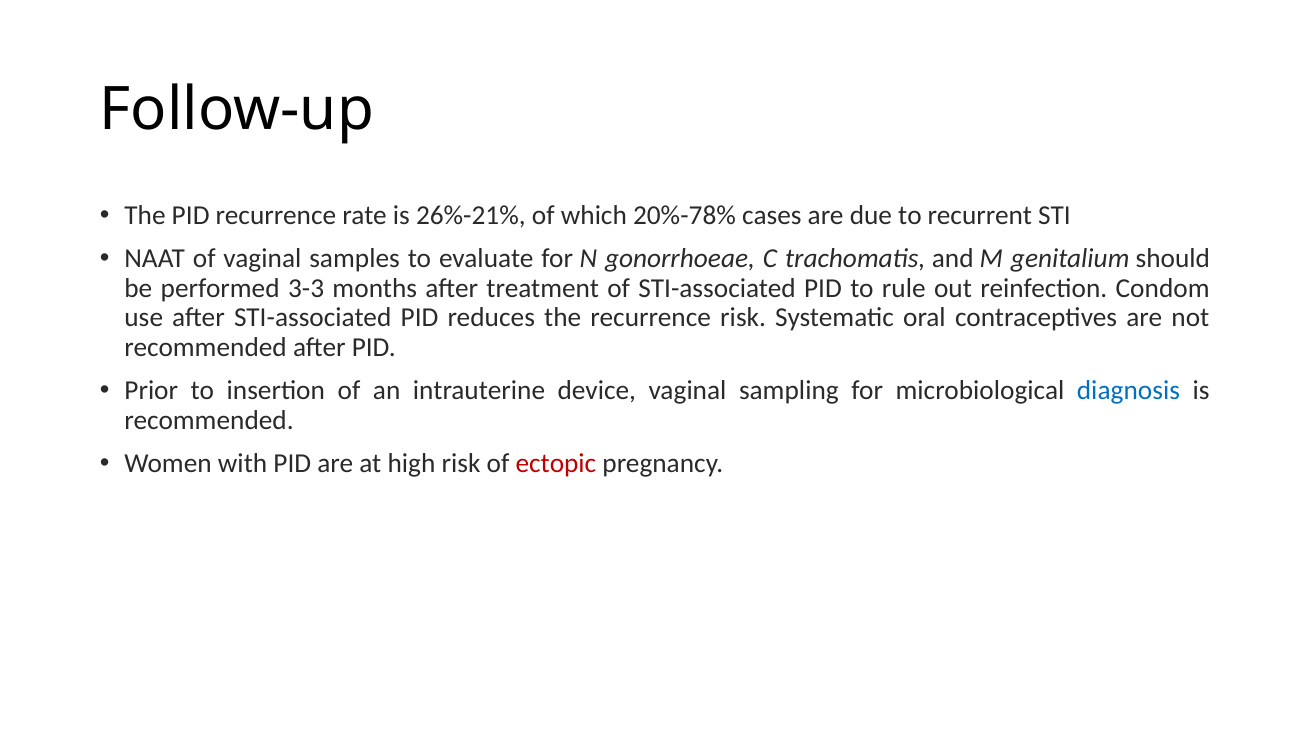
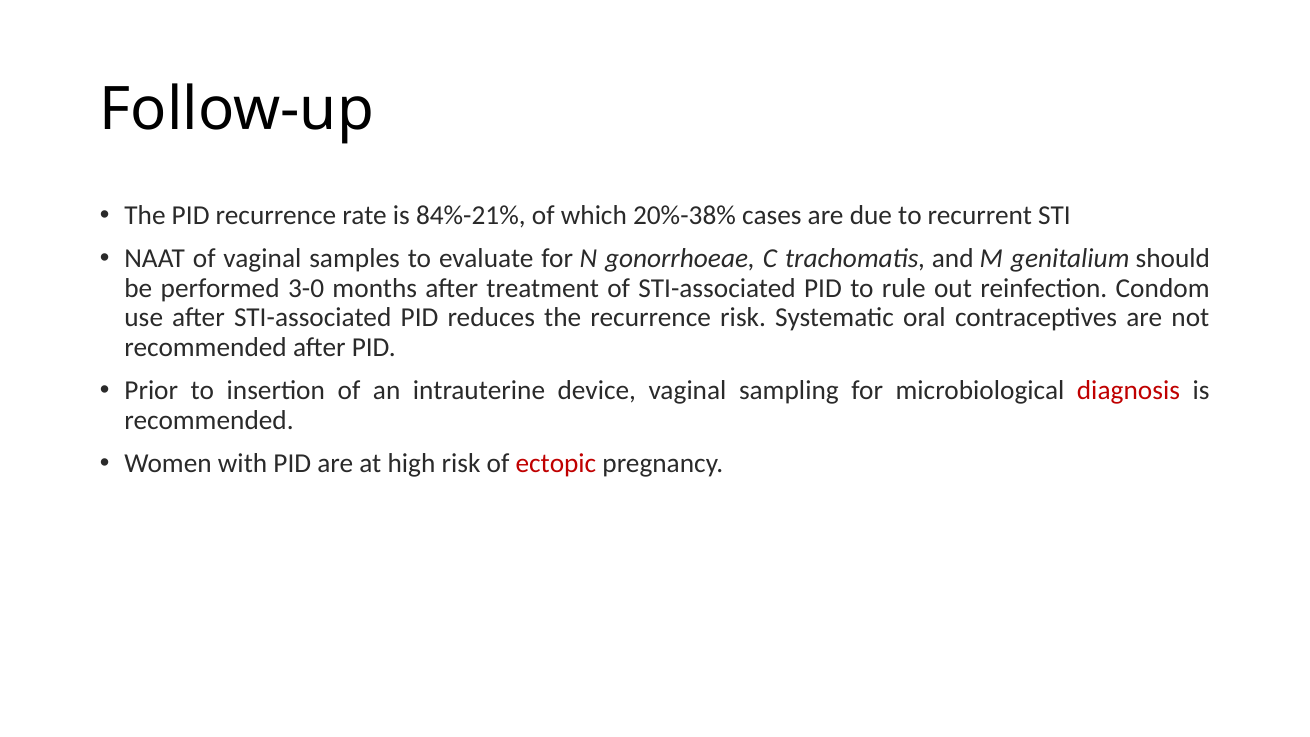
26%-21%: 26%-21% -> 84%-21% (471, 216)
20%-78%: 20%-78% -> 20%-38% (684, 216)
3-3: 3-3 -> 3-0 (306, 288)
diagnosis colour: blue -> red (1128, 391)
